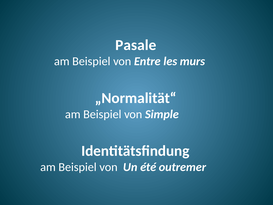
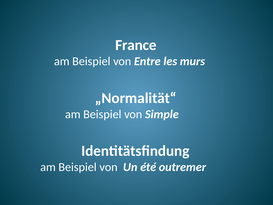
Pasale: Pasale -> France (136, 45)
